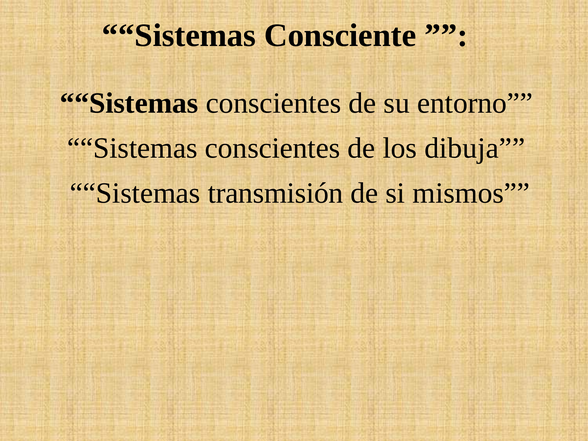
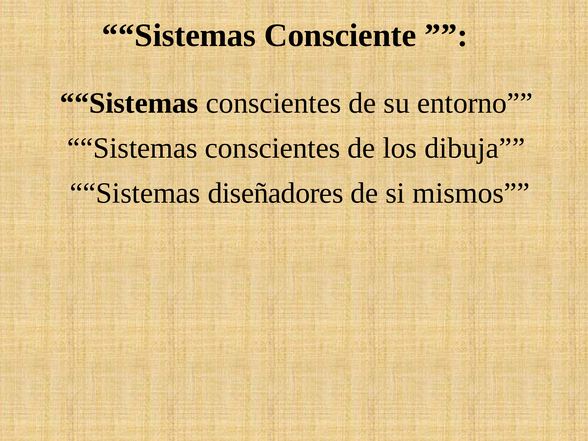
transmisión: transmisión -> diseñadores (276, 193)
